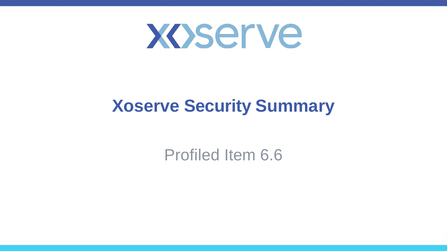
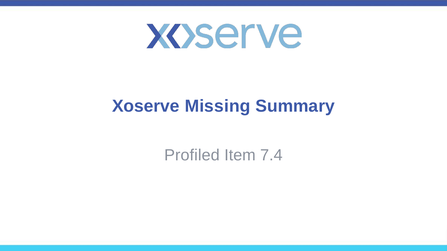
Security: Security -> Missing (218, 106)
6.6: 6.6 -> 7.4 (271, 156)
